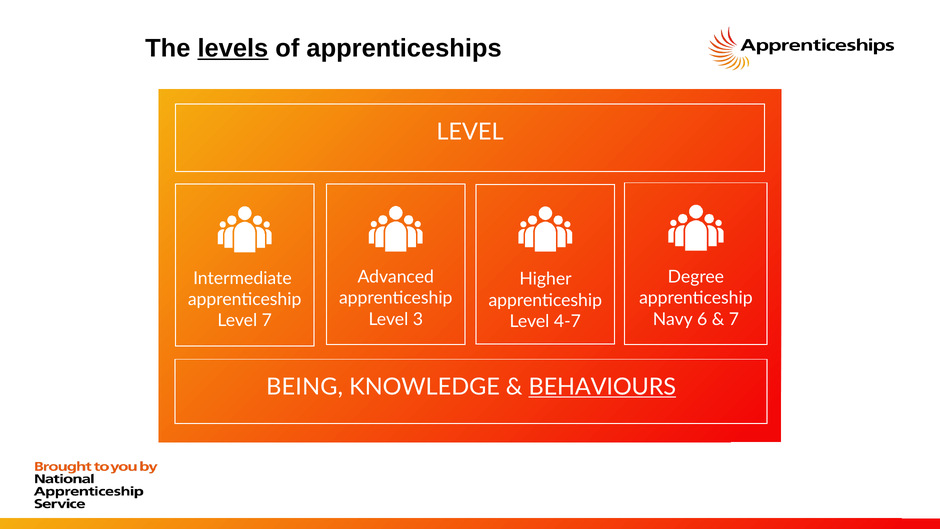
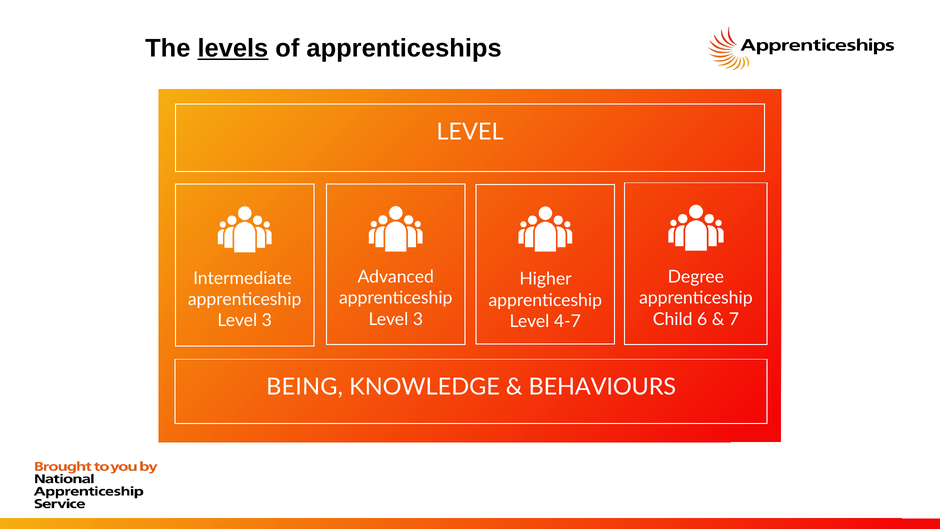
Navy: Navy -> Child (673, 319)
7: 7 -> 3 (267, 321)
BEHAVIOURS underline: present -> none (602, 387)
